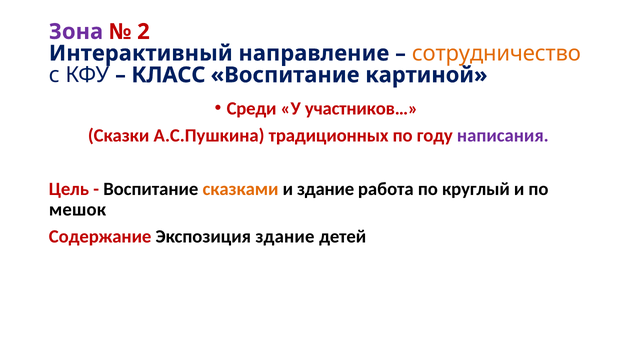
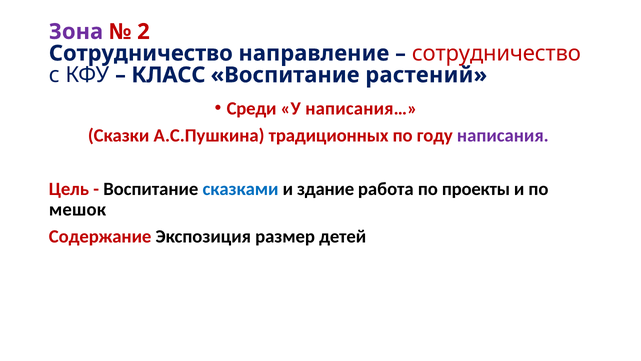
Интерактивный: Интерактивный -> Сотрудничество (141, 53)
сотрудничество colour: orange -> red (496, 53)
картиной: картиной -> растений (426, 75)
участников…: участников… -> написания… (361, 108)
сказками colour: orange -> blue (241, 189)
круглый: круглый -> проекты (476, 189)
Экспозиция здание: здание -> размер (285, 236)
